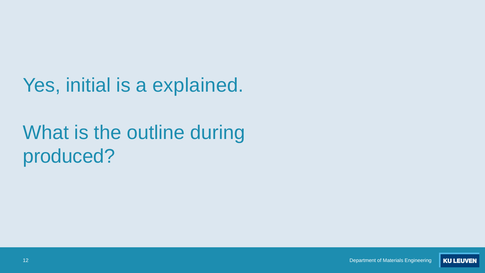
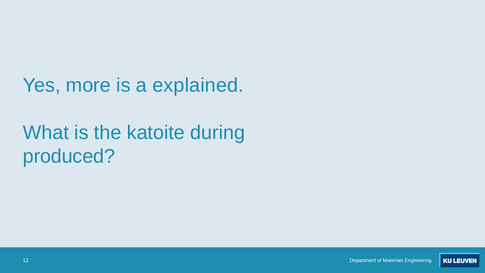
initial: initial -> more (88, 85)
outline: outline -> katoite (156, 132)
